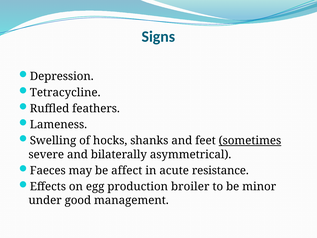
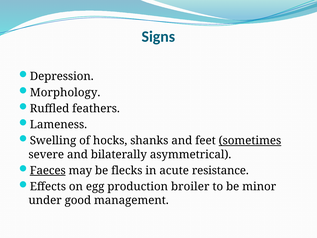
Tetracycline: Tetracycline -> Morphology (65, 92)
Faeces underline: none -> present (48, 170)
affect: affect -> flecks (127, 170)
